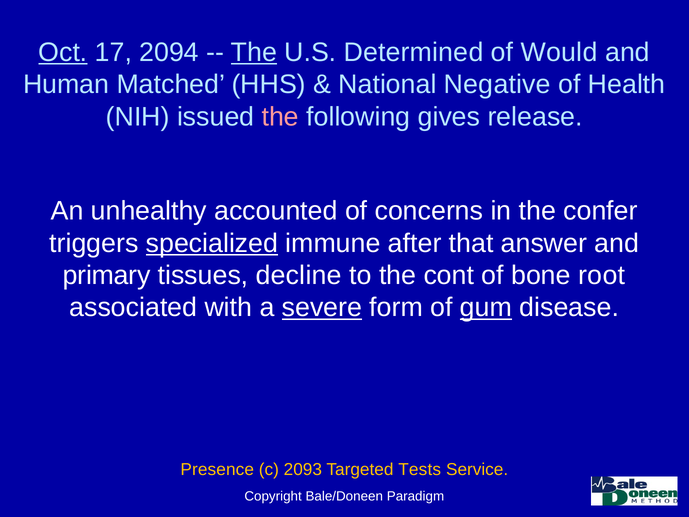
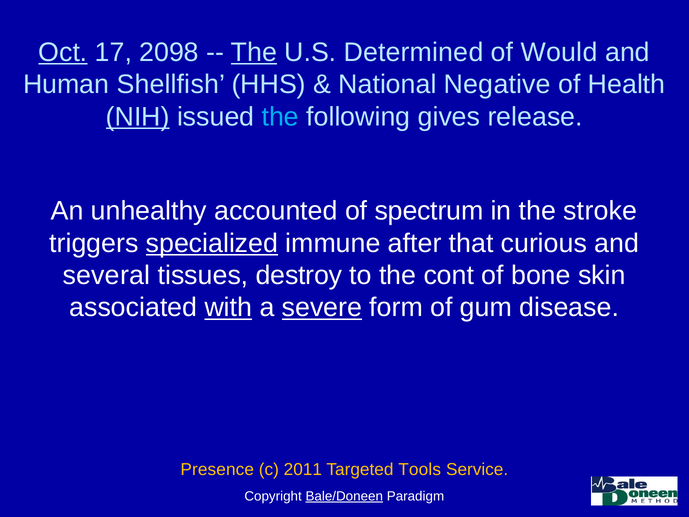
2094: 2094 -> 2098 (169, 52)
Matched: Matched -> Shellfish (171, 84)
NIH underline: none -> present (138, 117)
the colour: pink -> light blue (280, 117)
concerns: concerns -> spectrum (429, 211)
confer: confer -> stroke (600, 211)
answer: answer -> curious (544, 243)
primary: primary -> several (106, 275)
decline: decline -> destroy (299, 275)
root: root -> skin (602, 275)
with underline: none -> present (228, 307)
gum underline: present -> none (486, 307)
2093: 2093 -> 2011 (303, 469)
Tests: Tests -> Tools (420, 469)
Bale/Doneen underline: none -> present (344, 496)
